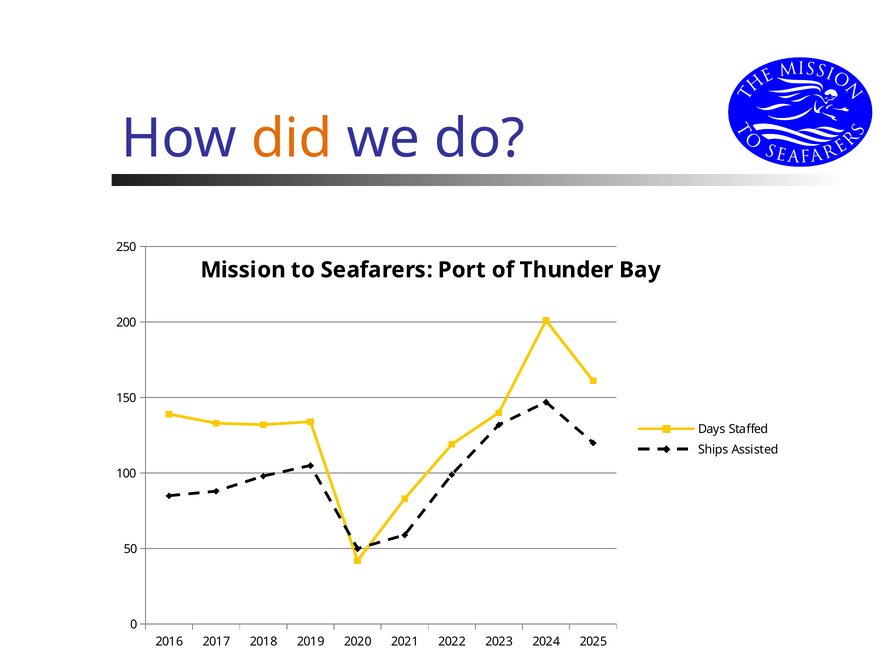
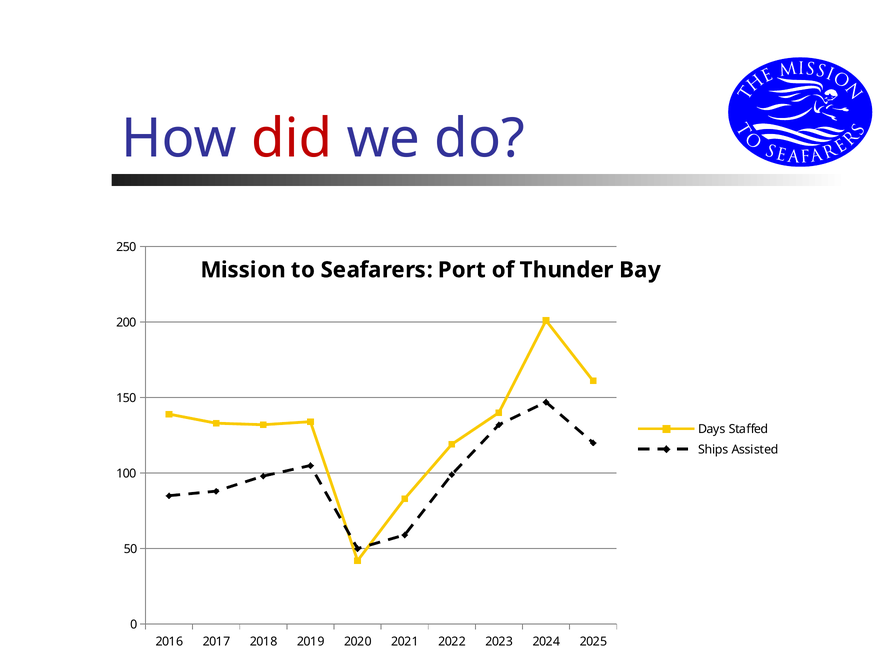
did colour: orange -> red (292, 139)
